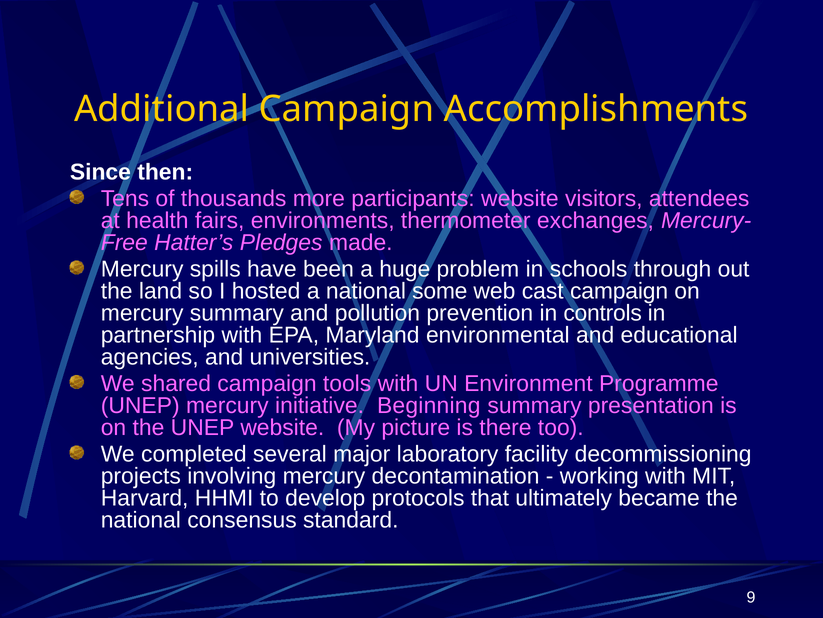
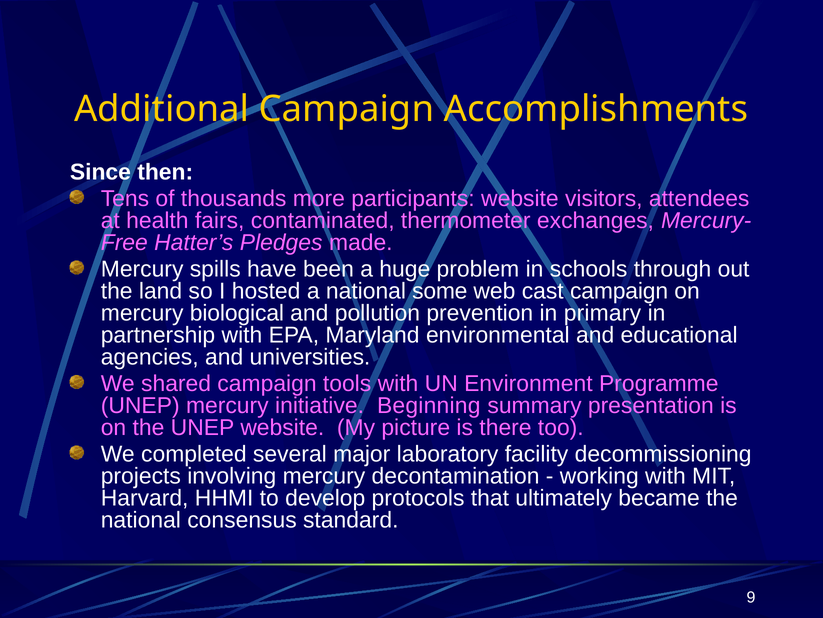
environments: environments -> contaminated (323, 220)
mercury summary: summary -> biological (237, 313)
controls: controls -> primary (602, 313)
